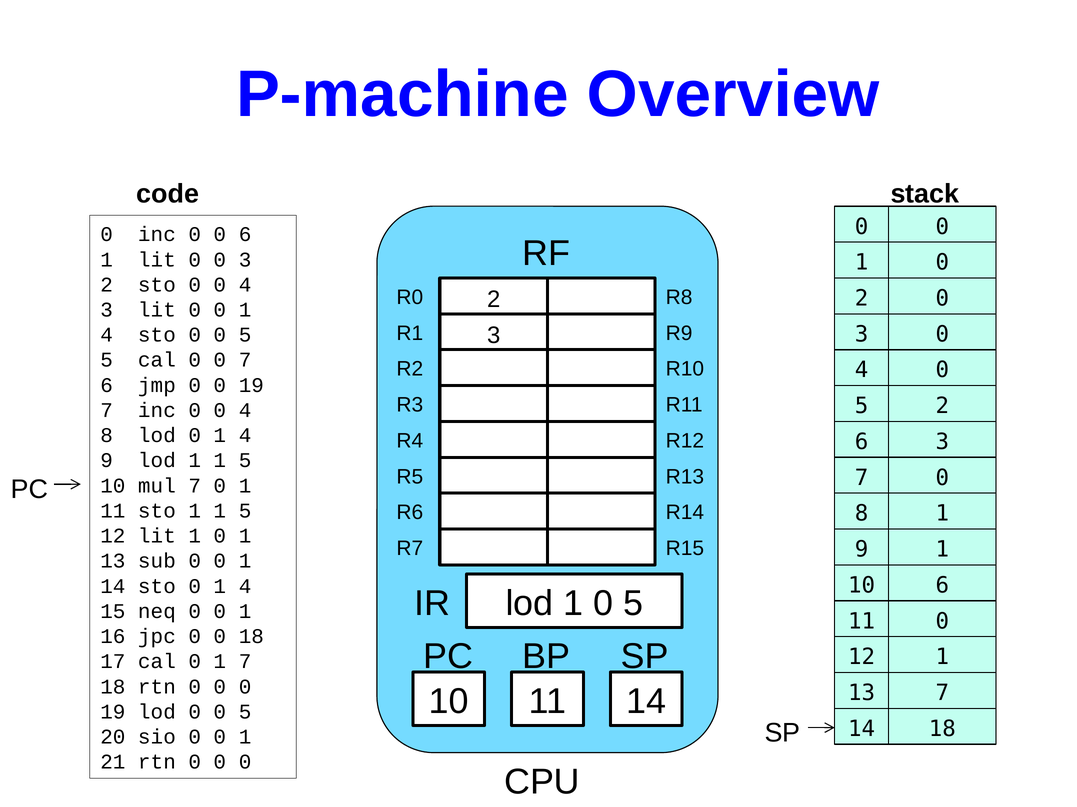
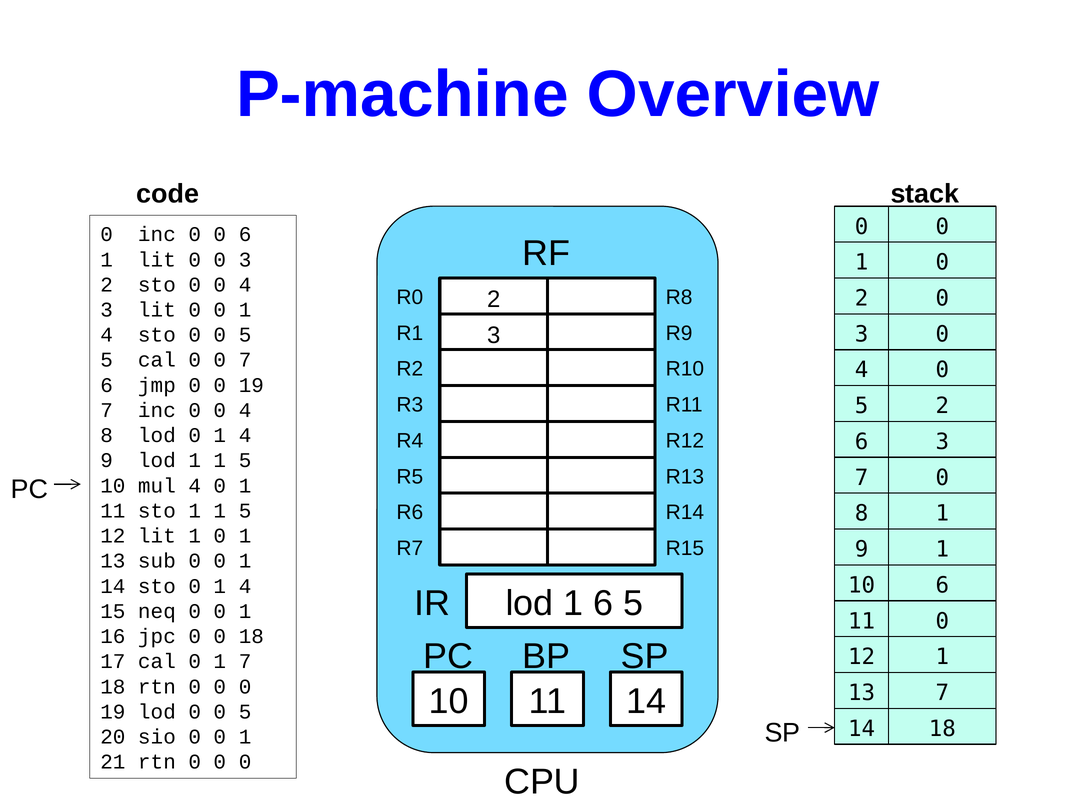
mul 7: 7 -> 4 (195, 486)
lod 1 0: 0 -> 6 (603, 604)
